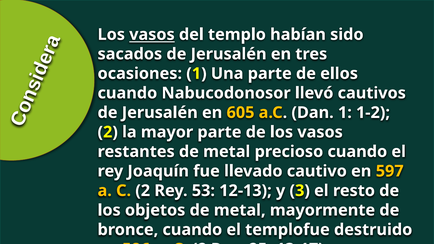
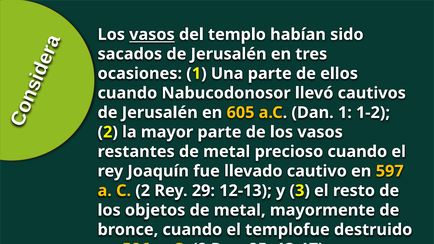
53: 53 -> 29 (203, 191)
